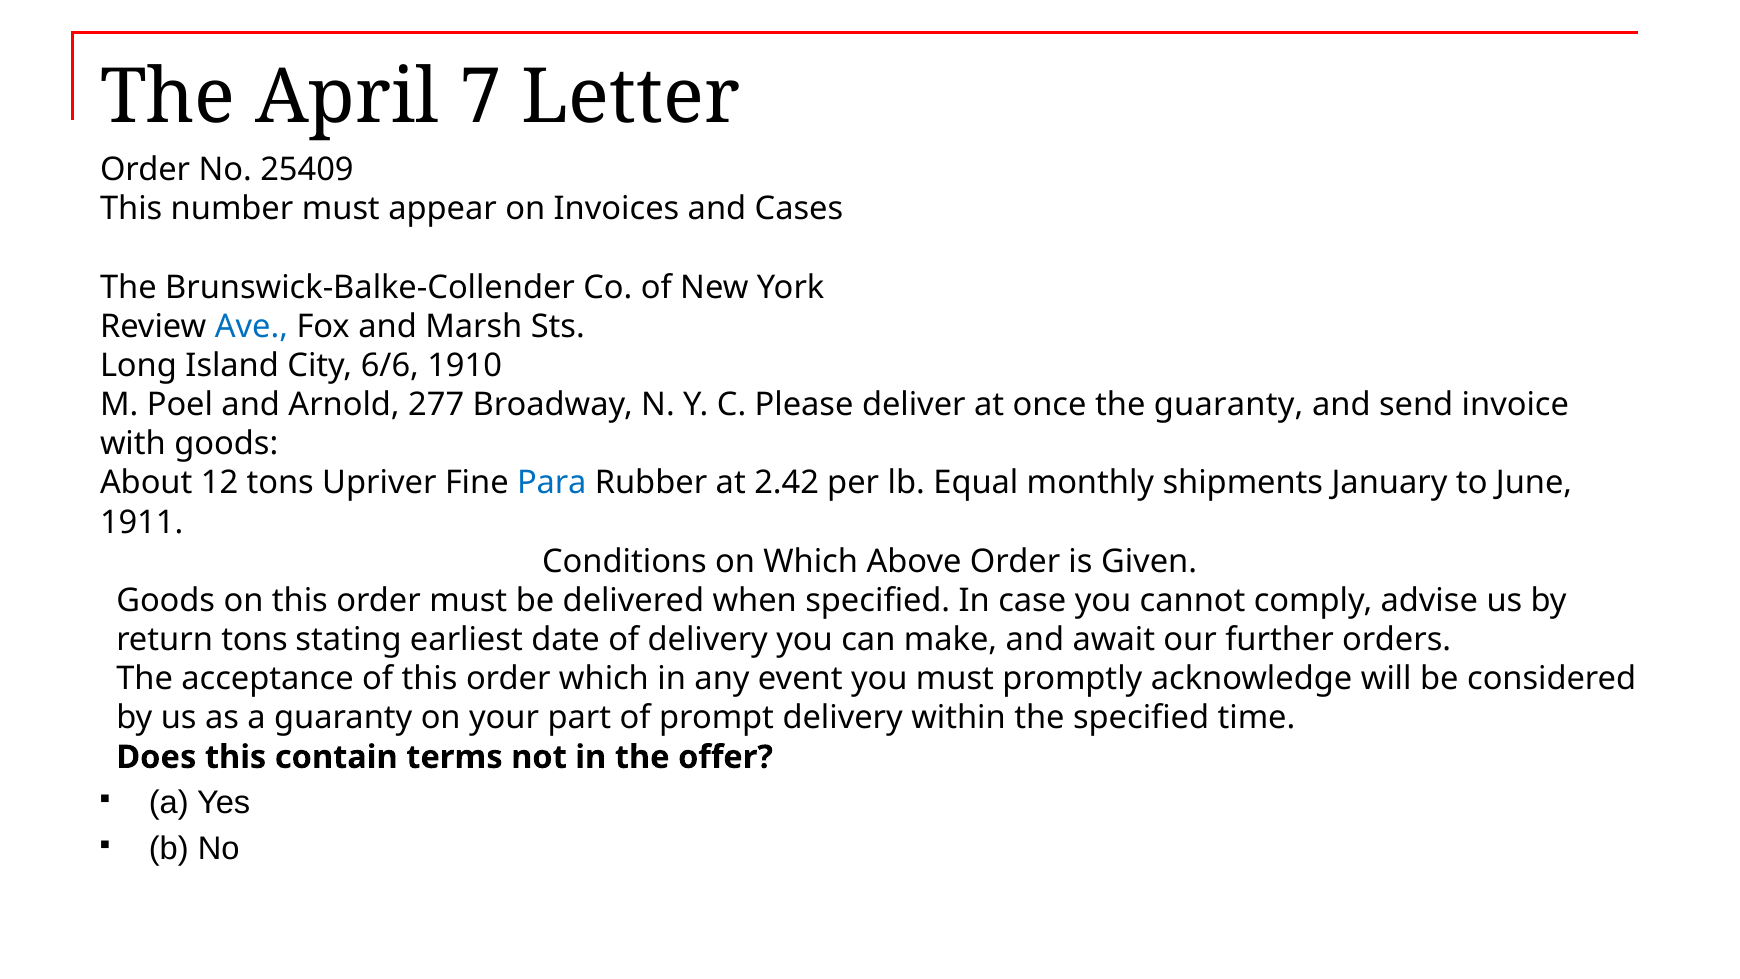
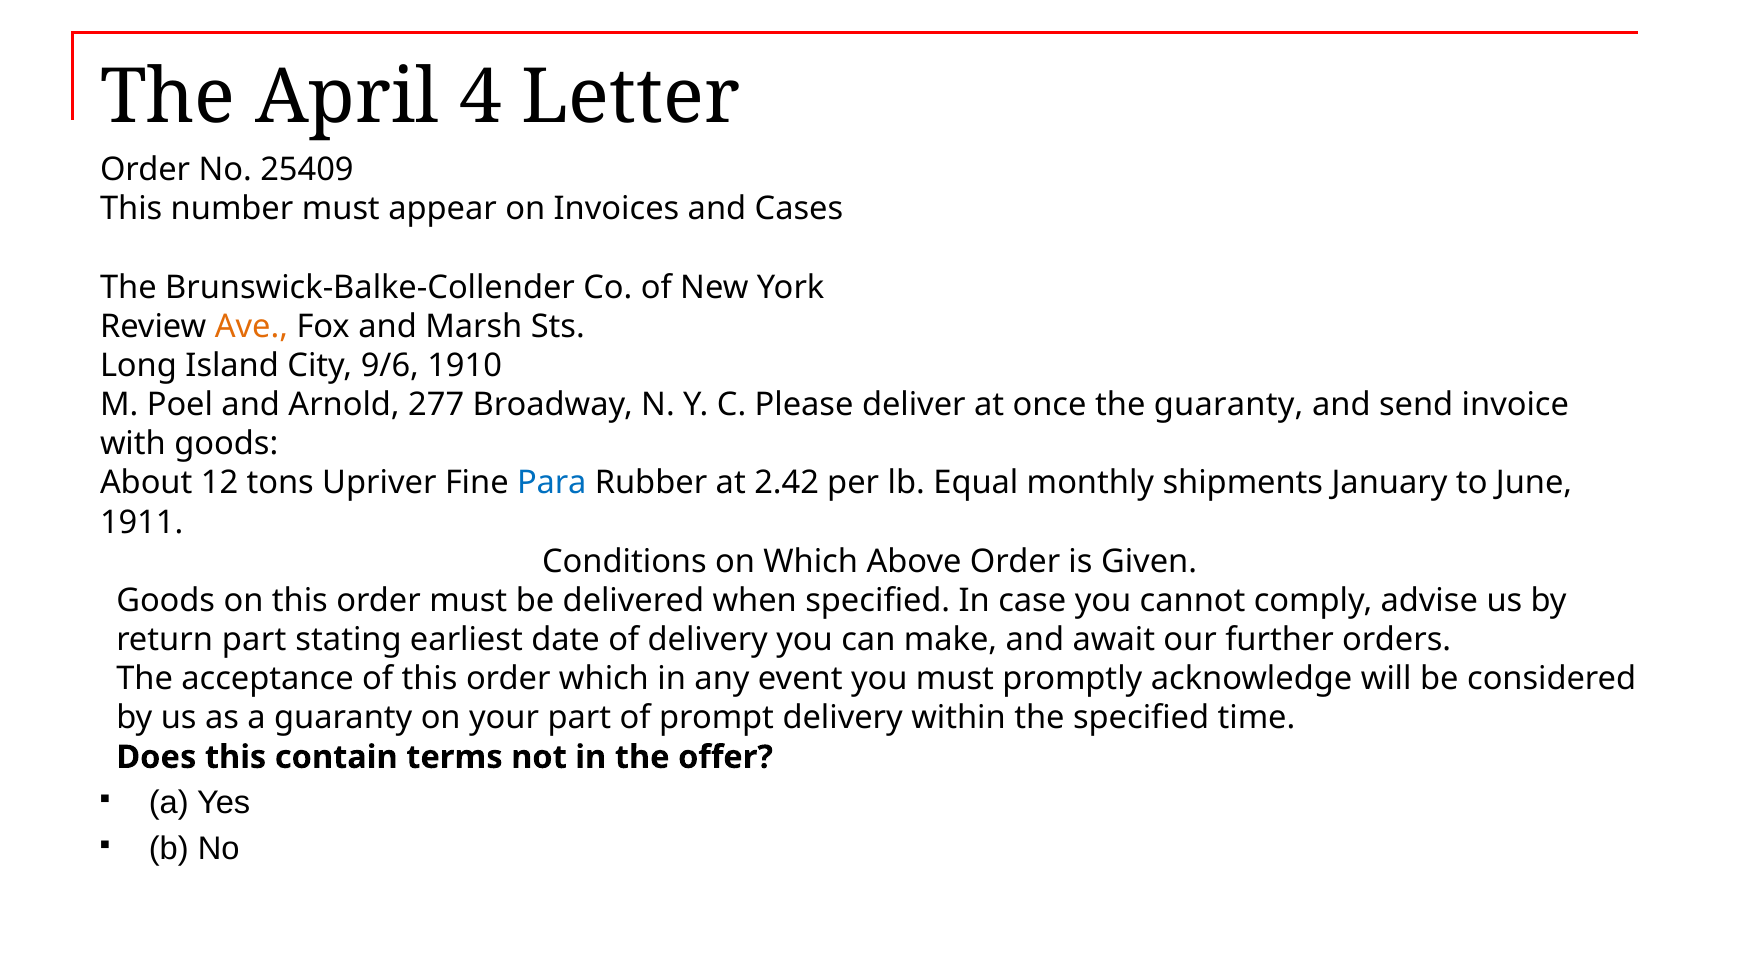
7: 7 -> 4 (481, 97)
Ave colour: blue -> orange (251, 326)
6/6: 6/6 -> 9/6 (390, 366)
return tons: tons -> part (254, 640)
